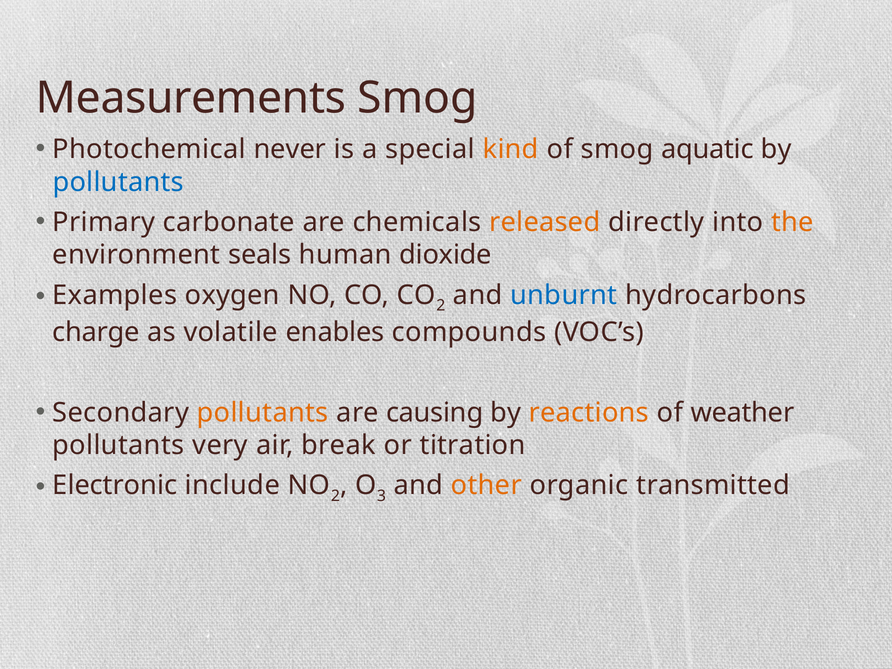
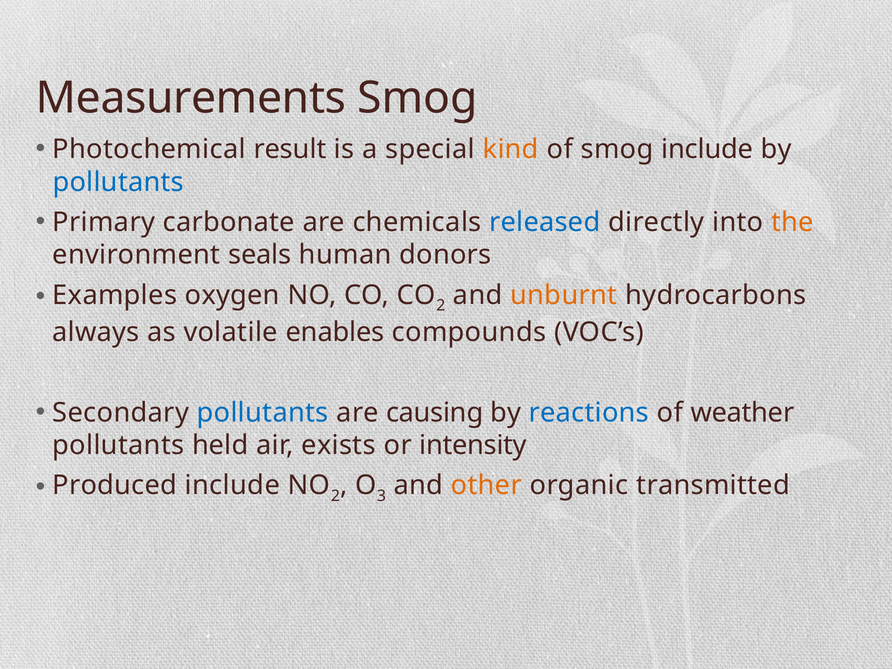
never: never -> result (290, 149)
smog aquatic: aquatic -> include (707, 149)
released colour: orange -> blue (545, 222)
dioxide: dioxide -> donors (445, 255)
unburnt colour: blue -> orange (564, 295)
charge: charge -> always (96, 332)
pollutants colour: orange -> blue (263, 413)
reactions colour: orange -> blue (589, 413)
very: very -> held (220, 445)
break: break -> exists (339, 445)
titration: titration -> intensity (473, 445)
Electronic: Electronic -> Produced (115, 485)
